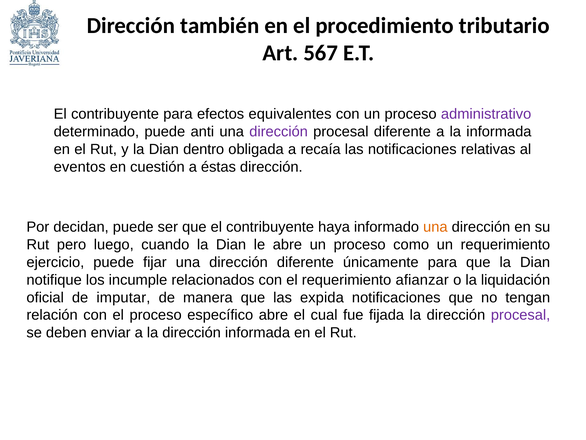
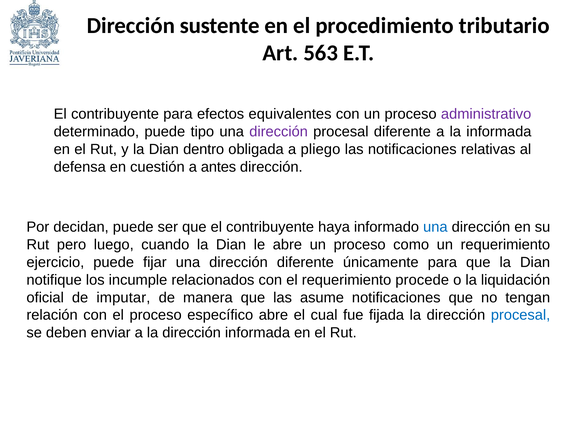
también: también -> sustente (220, 26)
567: 567 -> 563 (321, 53)
anti: anti -> tipo (202, 132)
recaía: recaía -> pliego (320, 149)
eventos: eventos -> defensa (80, 167)
éstas: éstas -> antes (219, 167)
una colour: orange -> blue (435, 227)
afianzar: afianzar -> procede (422, 280)
expida: expida -> asume (322, 297)
procesal colour: purple -> blue (521, 315)
